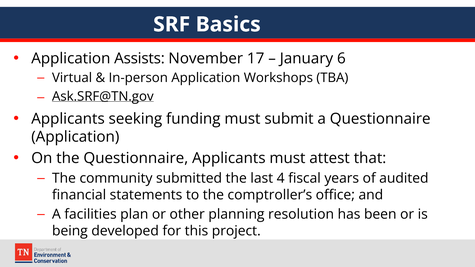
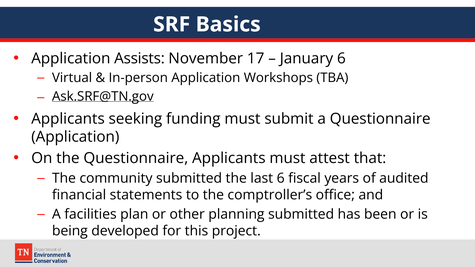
last 4: 4 -> 6 (281, 179)
planning resolution: resolution -> submitted (301, 215)
